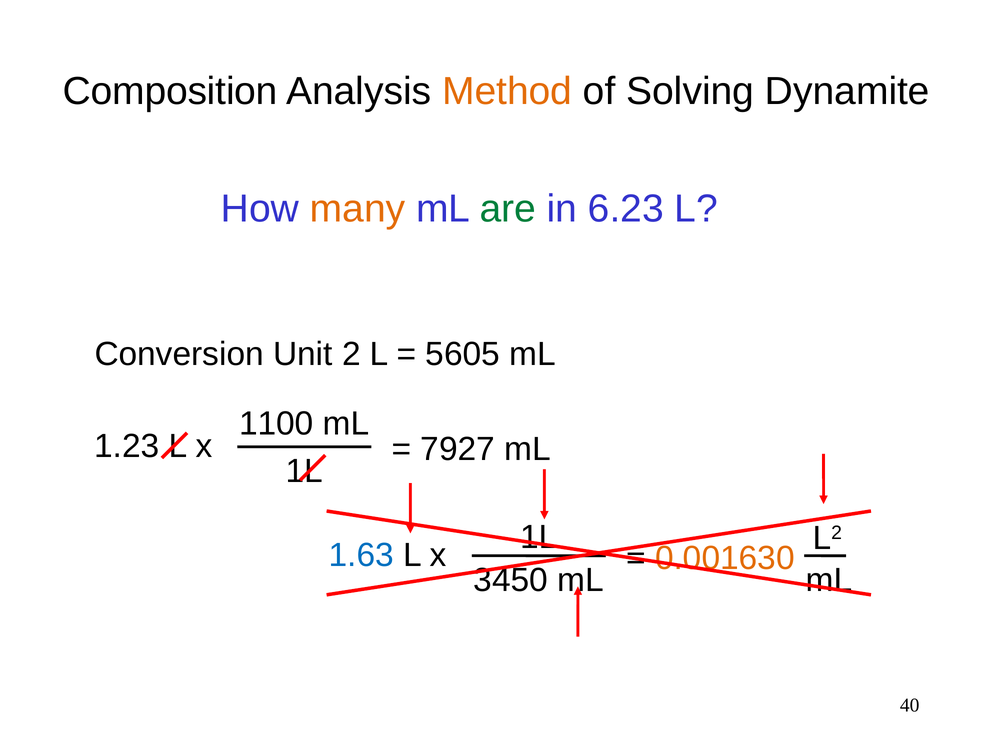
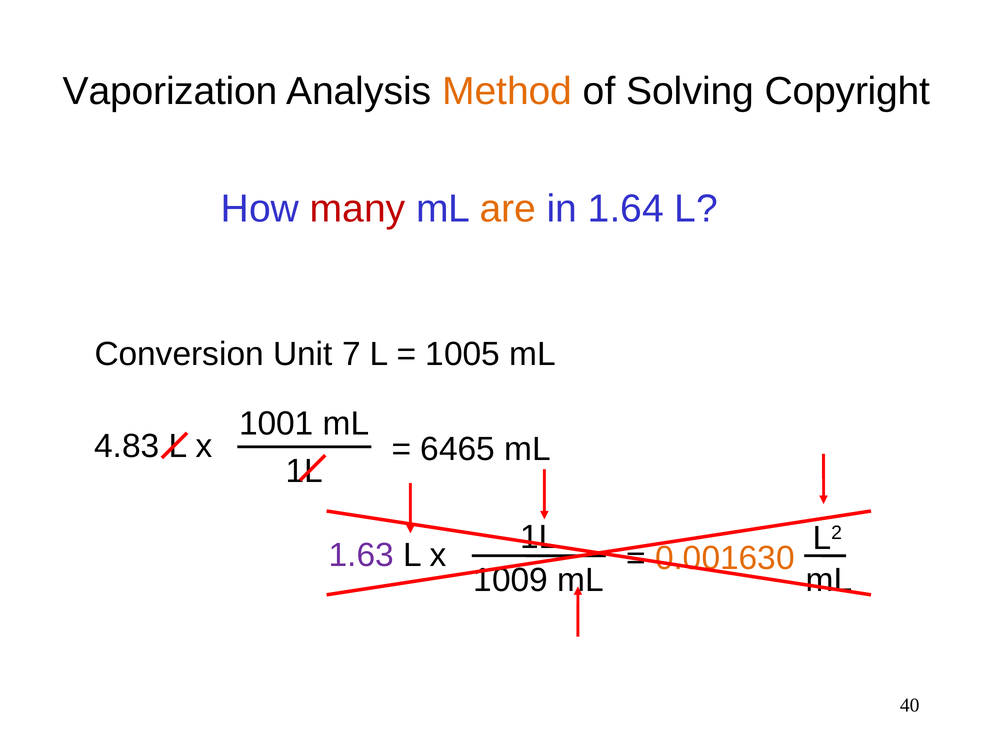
Composition: Composition -> Vaporization (170, 91)
Dynamite: Dynamite -> Copyright (847, 91)
many colour: orange -> red (358, 209)
are colour: green -> orange (508, 209)
6.23: 6.23 -> 1.64 (626, 209)
2: 2 -> 7 (351, 354)
5605: 5605 -> 1005 (463, 354)
1100: 1100 -> 1001 (276, 424)
1.23: 1.23 -> 4.83 (127, 446)
7927: 7927 -> 6465 (458, 449)
1.63 colour: blue -> purple (361, 555)
3450: 3450 -> 1009 (511, 580)
